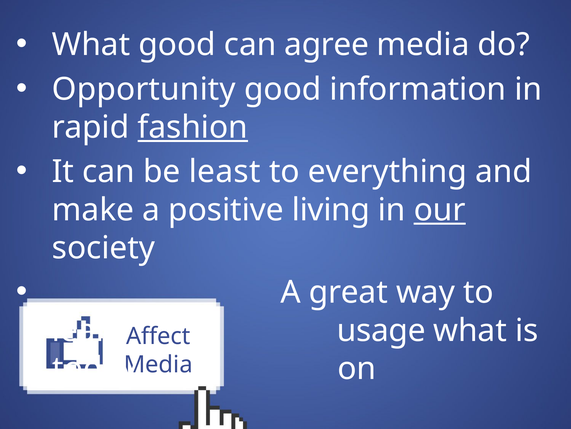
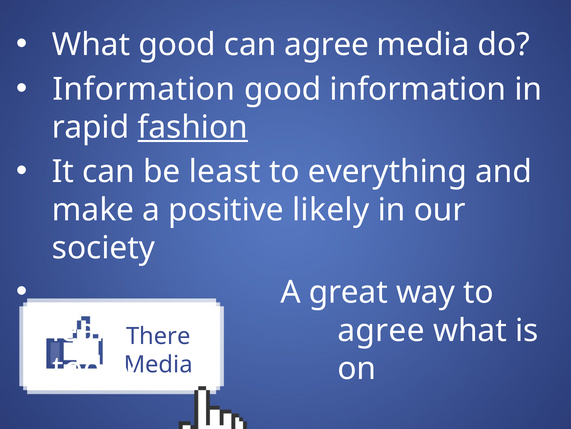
Opportunity: Opportunity -> Information (144, 89)
living: living -> likely (331, 210)
our underline: present -> none (440, 210)
learn usage: usage -> agree (381, 330)
Affect: Affect -> There (158, 336)
